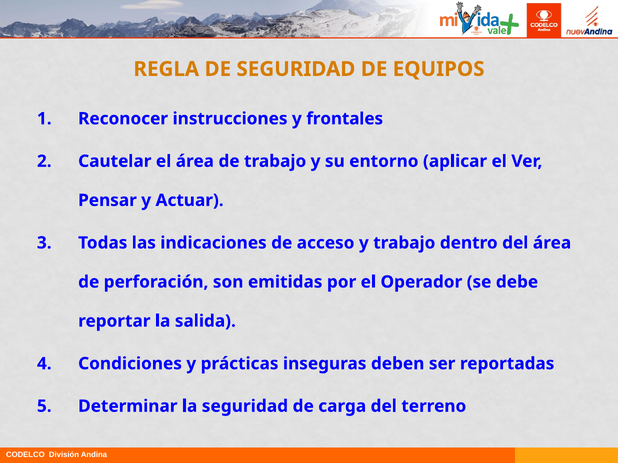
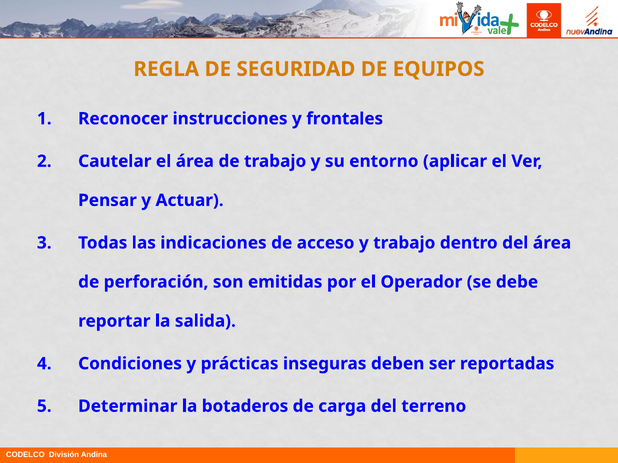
la seguridad: seguridad -> botaderos (245, 407)
